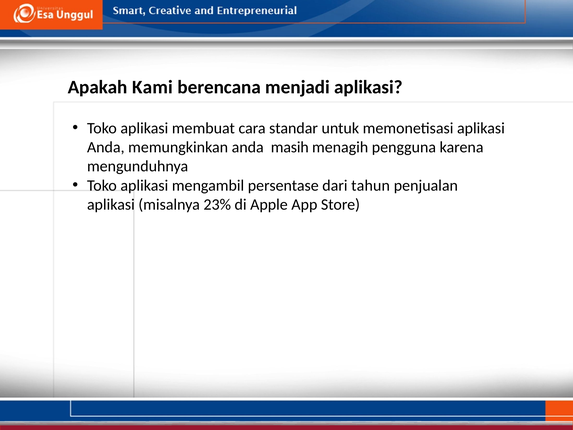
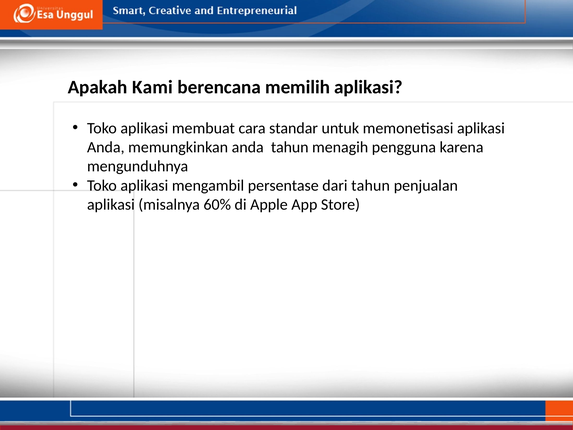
menjadi: menjadi -> memilih (298, 87)
anda masih: masih -> tahun (290, 147)
23%: 23% -> 60% (217, 204)
